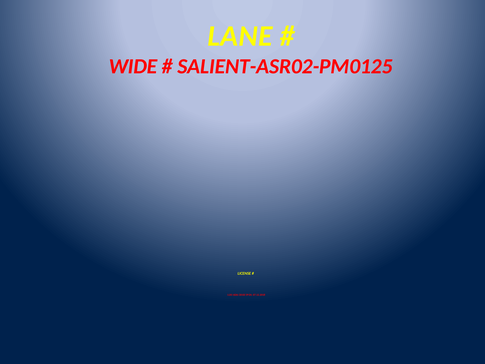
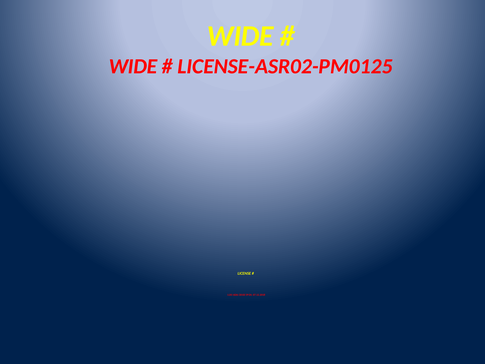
LANE: LANE -> WIDE (240, 36)
SALIENT-ASR02-PM0125: SALIENT-ASR02-PM0125 -> LICENSE-ASR02-PM0125 (285, 66)
